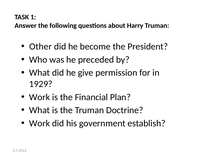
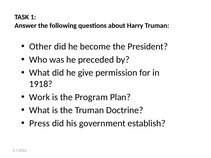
1929: 1929 -> 1918 (41, 84)
Financial: Financial -> Program (91, 97)
Work: Work -> Press (39, 124)
